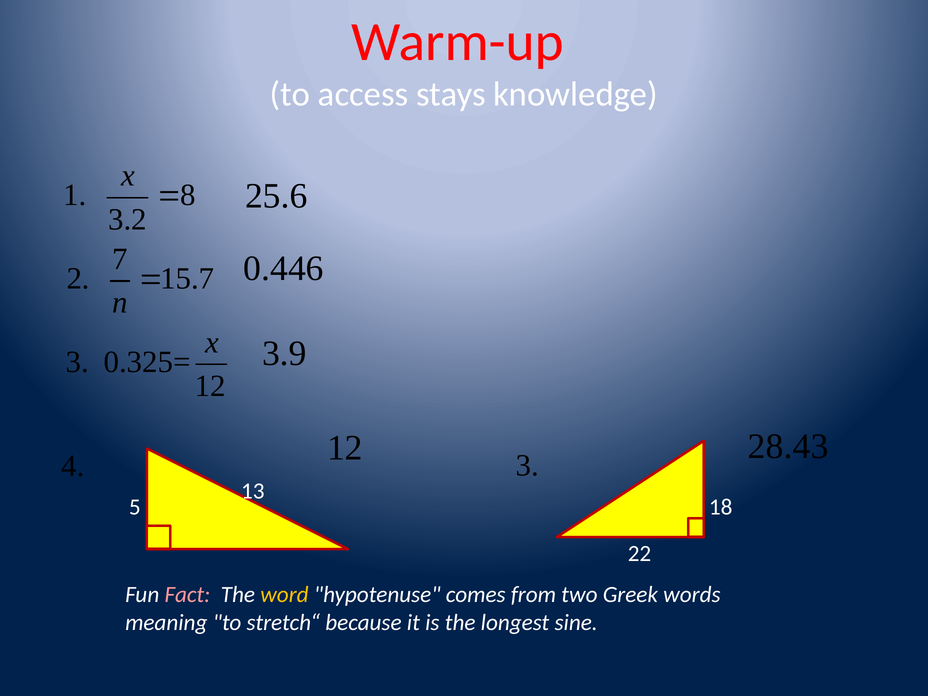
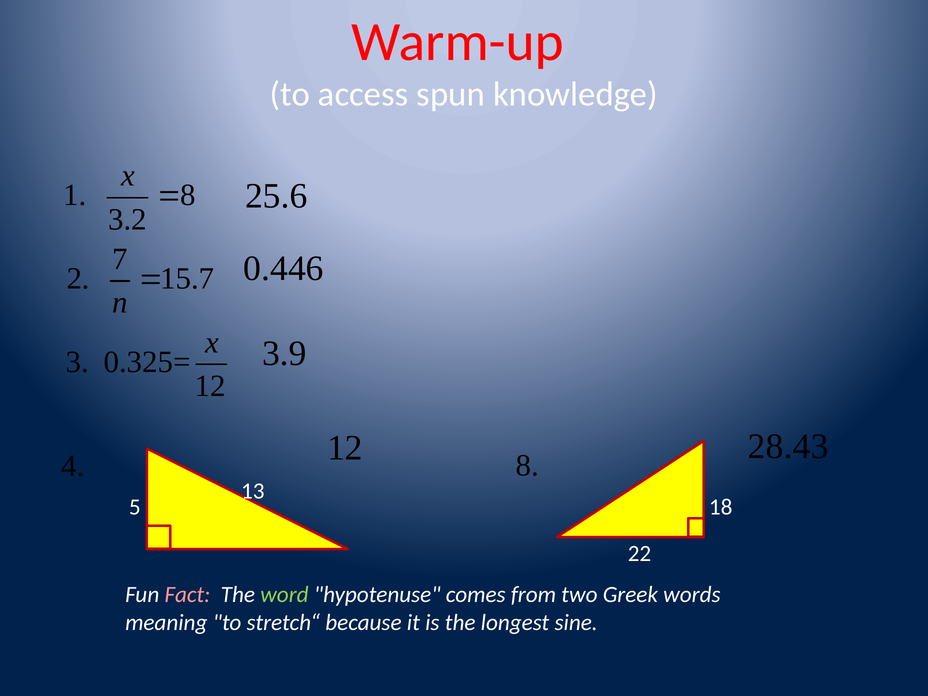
stays: stays -> spun (451, 94)
4 3: 3 -> 8 (527, 466)
word colour: yellow -> light green (284, 595)
